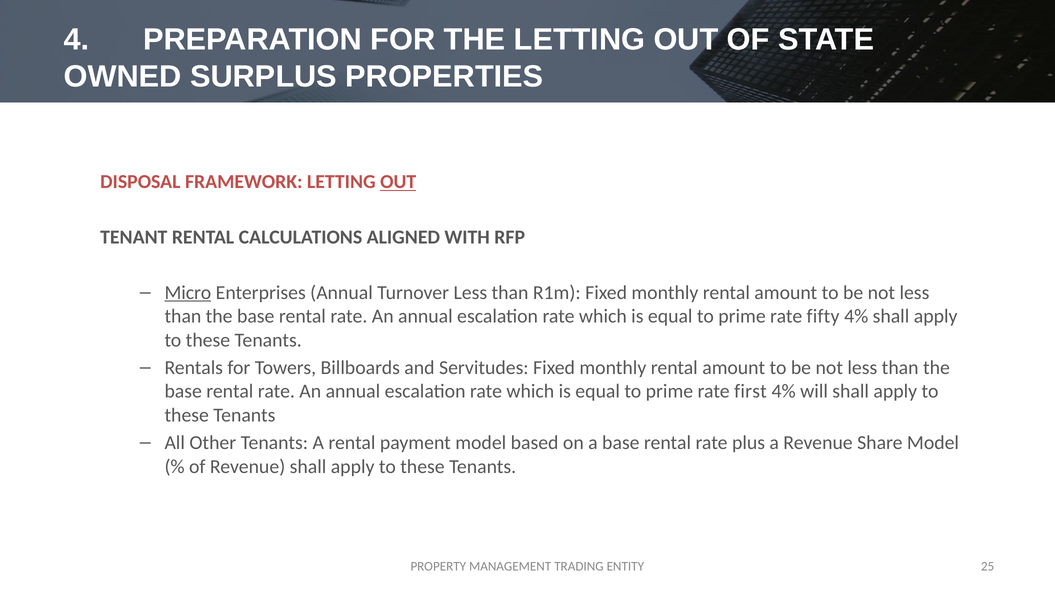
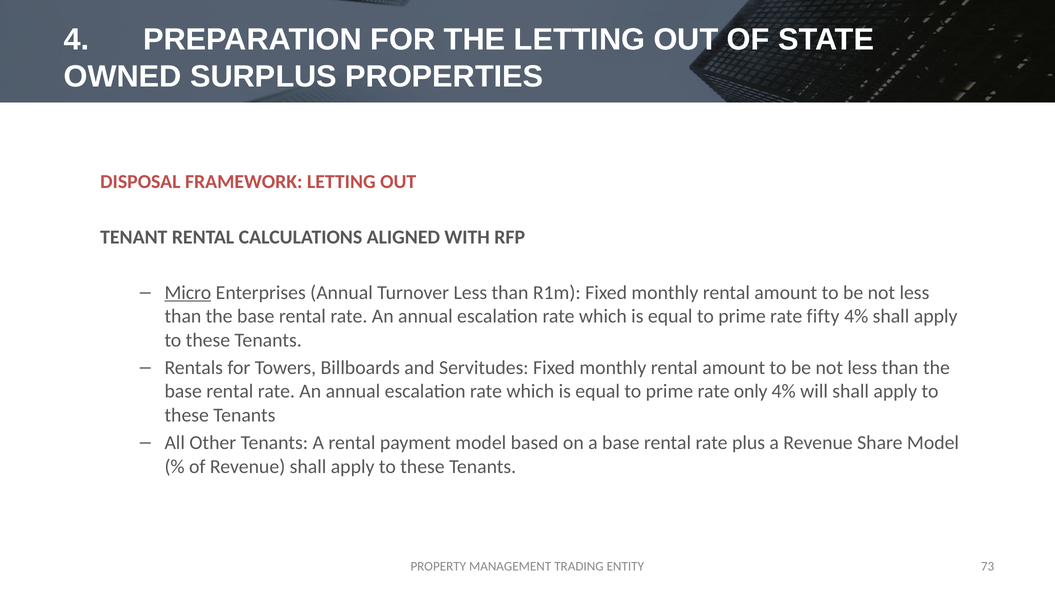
OUT underline: present -> none (398, 182)
first: first -> only (751, 392)
25: 25 -> 73 (988, 567)
